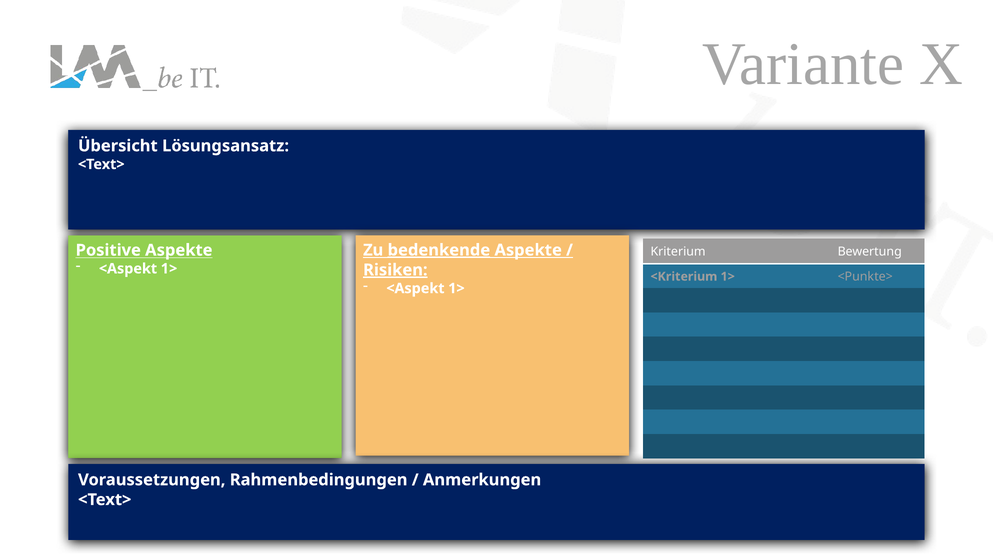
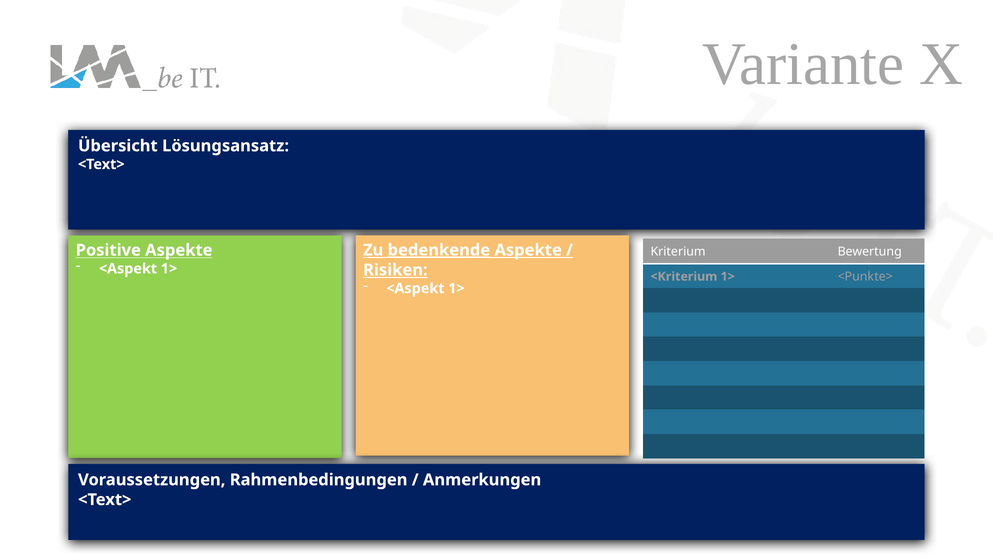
Risiken underline: present -> none (395, 270)
